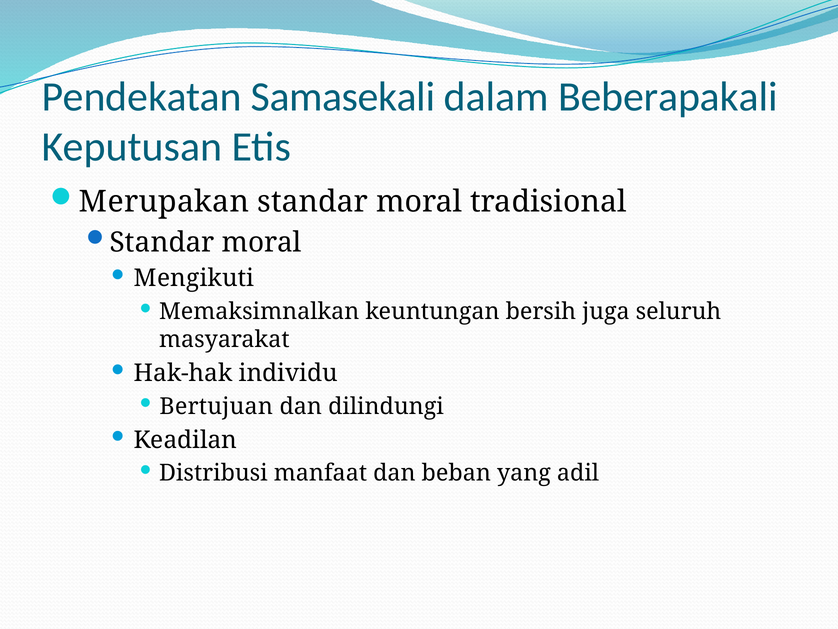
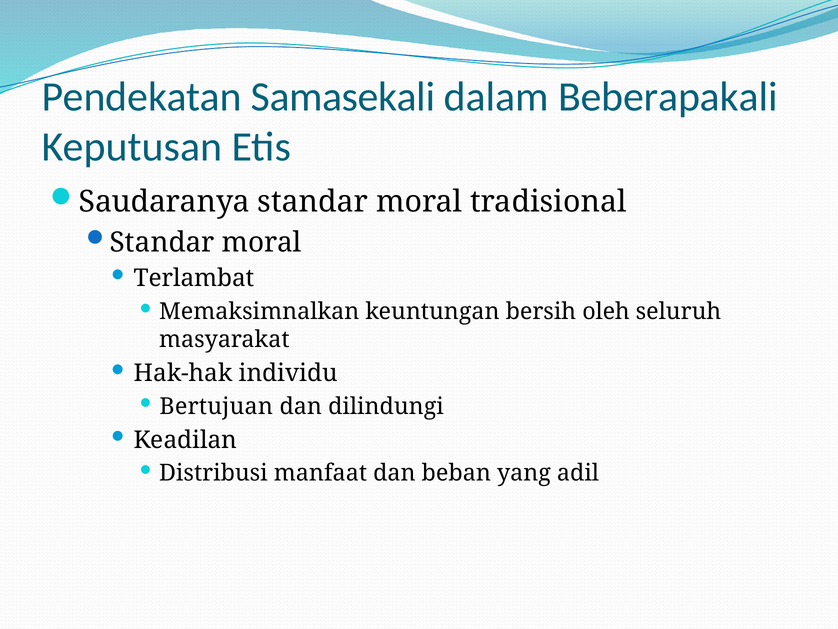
Merupakan: Merupakan -> Saudaranya (164, 202)
Mengikuti: Mengikuti -> Terlambat (194, 278)
juga: juga -> oleh (606, 311)
